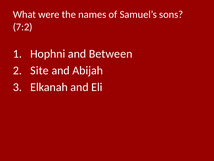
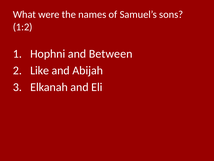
7:2: 7:2 -> 1:2 (23, 27)
Site: Site -> Like (40, 70)
